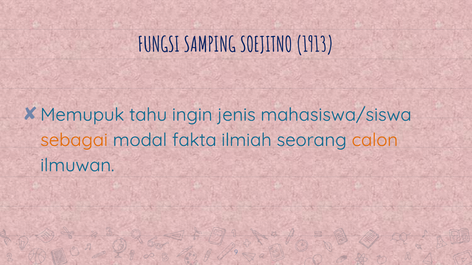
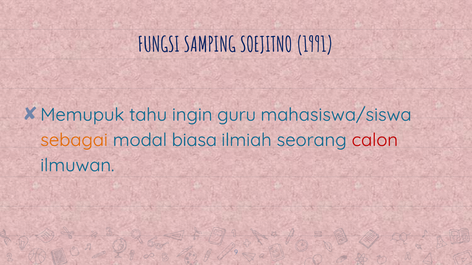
1913: 1913 -> 1991 (315, 45)
jenis: jenis -> guru (237, 115)
fakta: fakta -> biasa (194, 140)
calon colour: orange -> red (375, 140)
